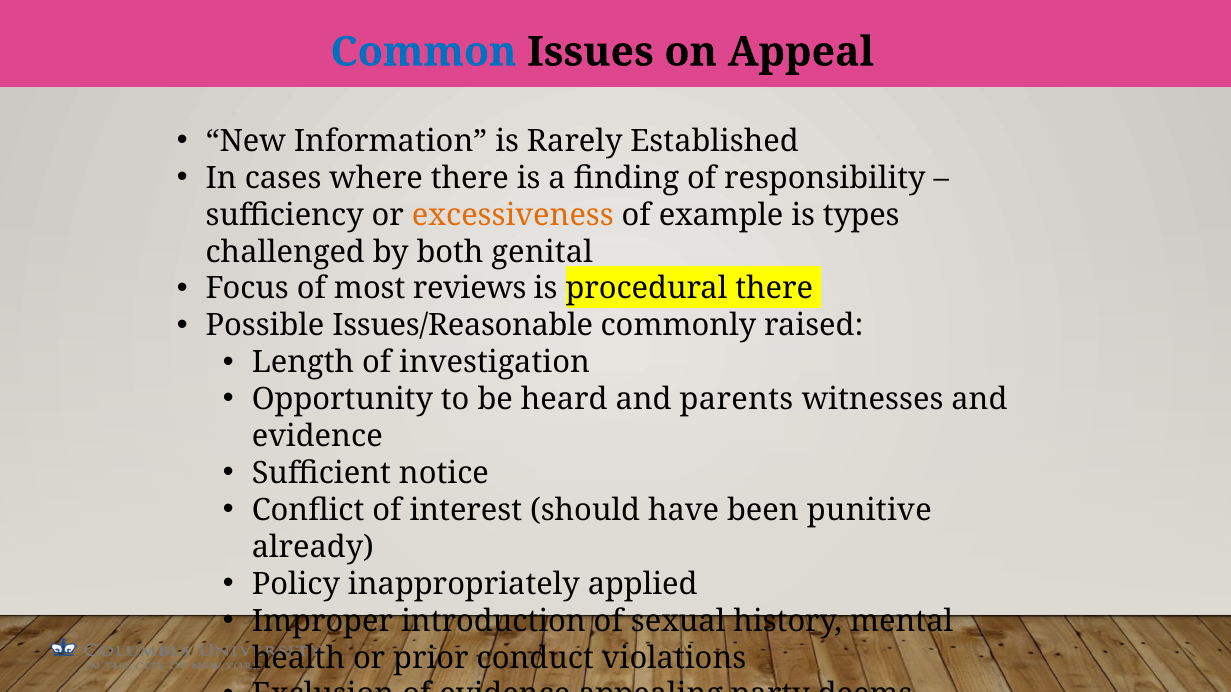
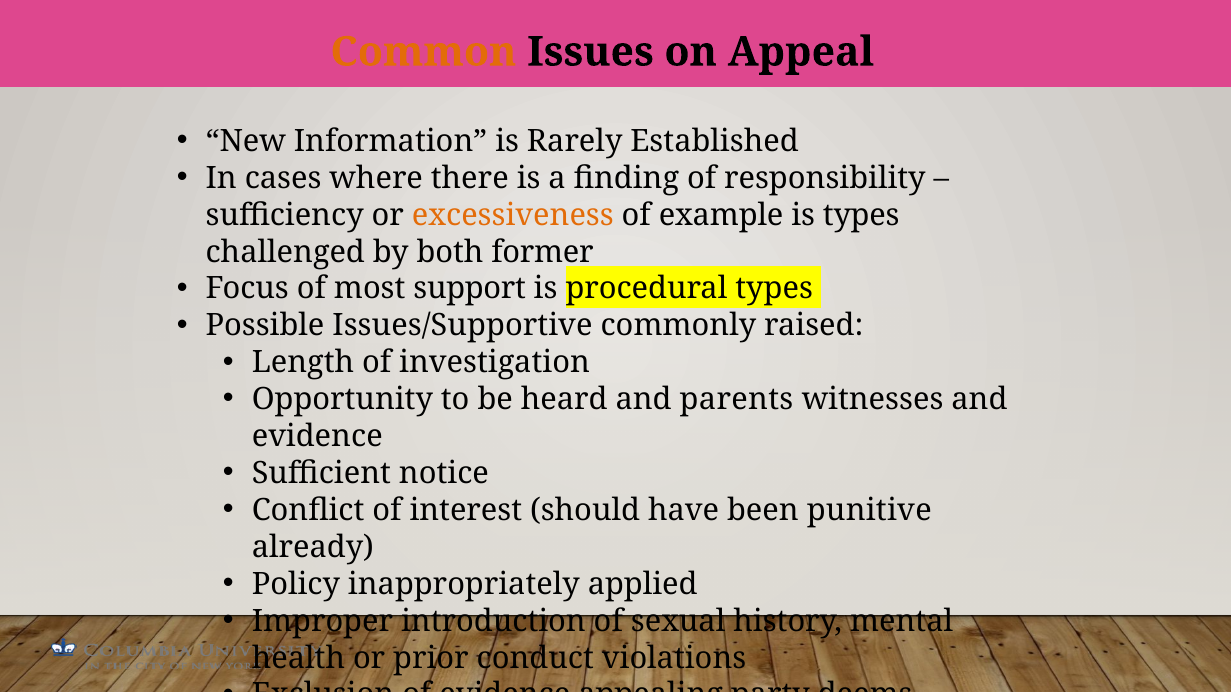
Common colour: blue -> orange (423, 52)
genital: genital -> former (543, 252)
reviews: reviews -> support (470, 289)
procedural there: there -> types (774, 289)
Issues/Reasonable: Issues/Reasonable -> Issues/Supportive (463, 326)
